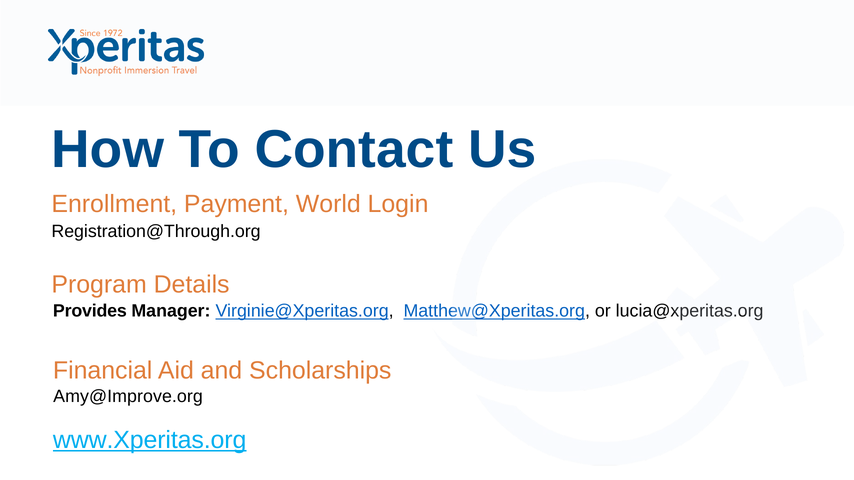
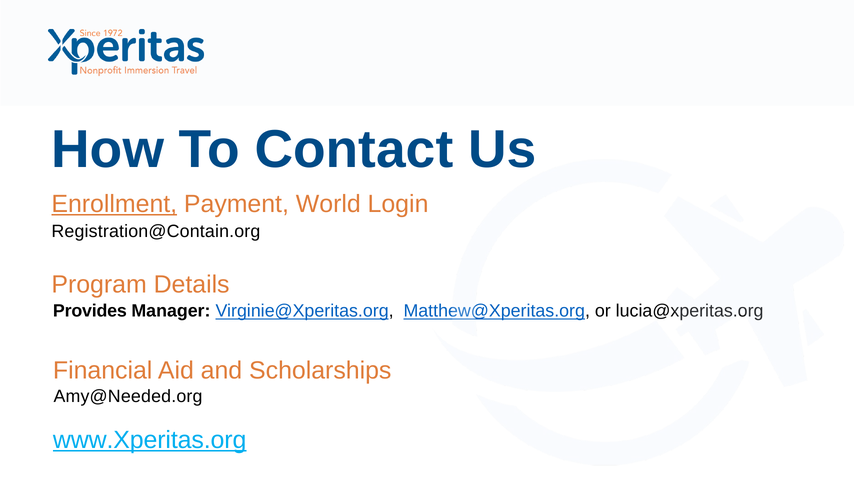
Enrollment underline: none -> present (114, 204)
Registration@Through.org: Registration@Through.org -> Registration@Contain.org (156, 232)
Amy@Improve.org: Amy@Improve.org -> Amy@Needed.org (128, 397)
